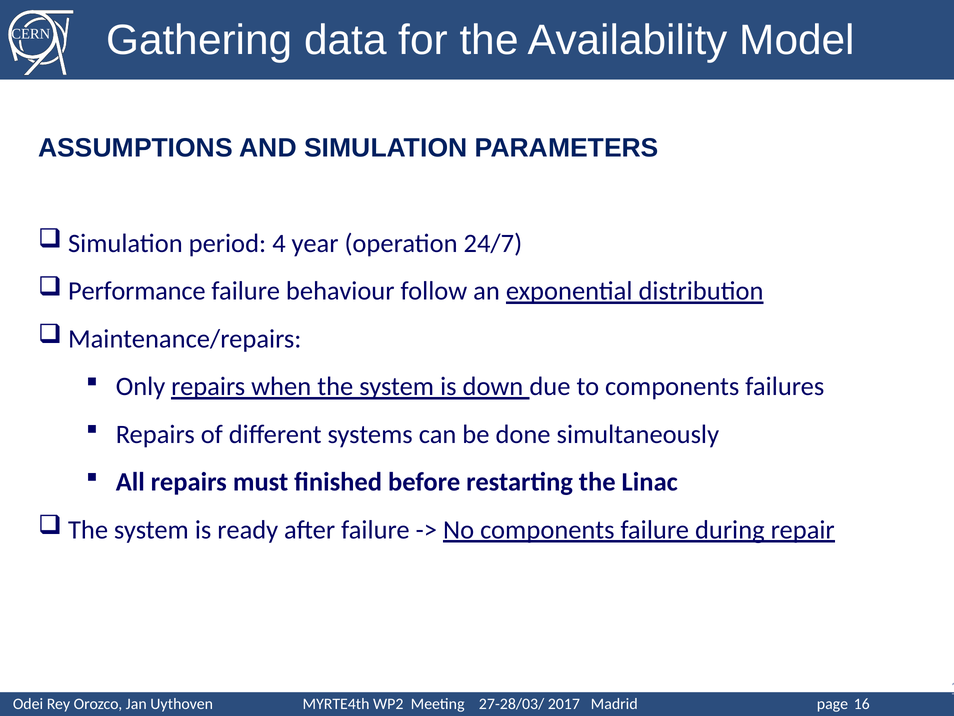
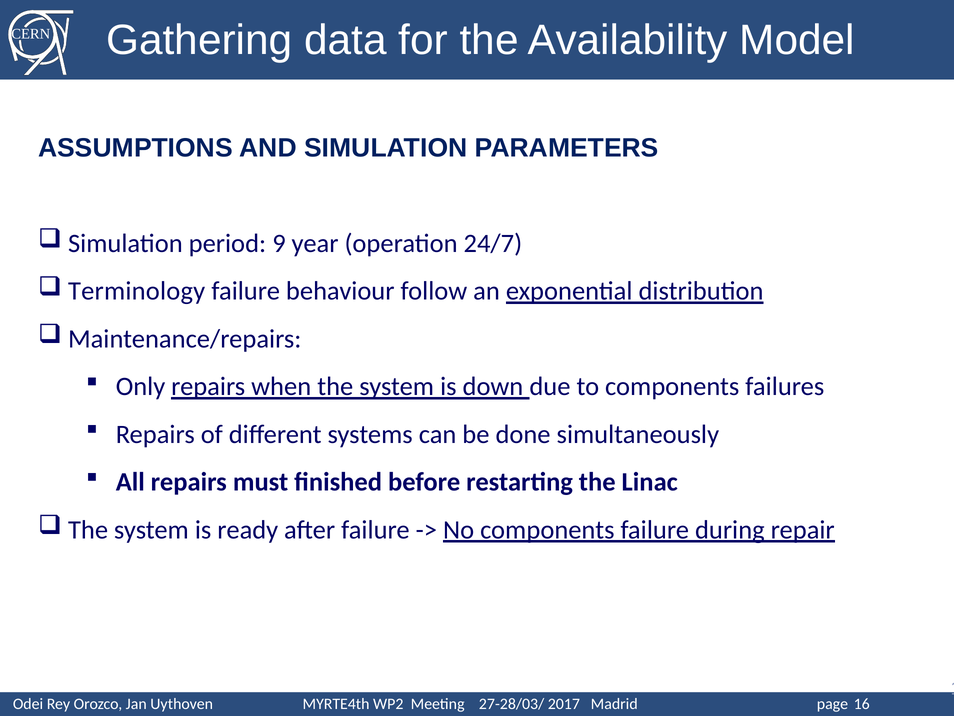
4: 4 -> 9 (279, 243)
Performance: Performance -> Terminology (137, 291)
